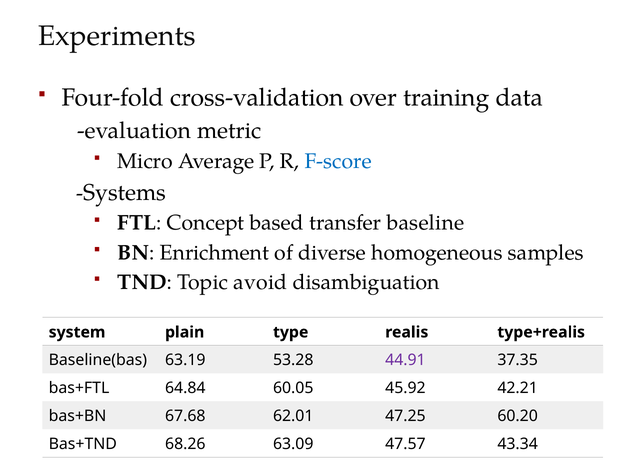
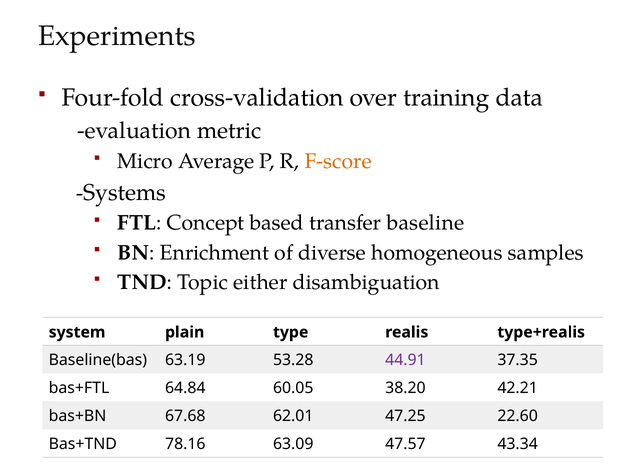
F-score colour: blue -> orange (338, 161)
avoid: avoid -> either (260, 282)
45.92: 45.92 -> 38.20 (405, 388)
60.20: 60.20 -> 22.60 (518, 416)
68.26: 68.26 -> 78.16 (185, 444)
